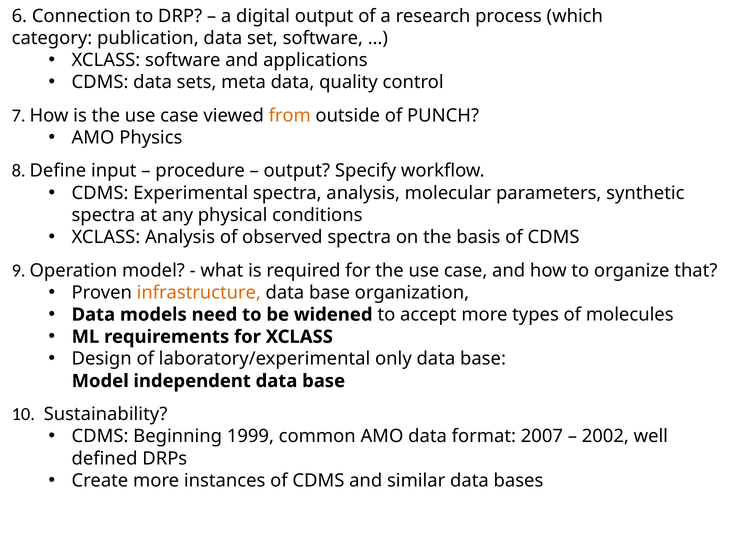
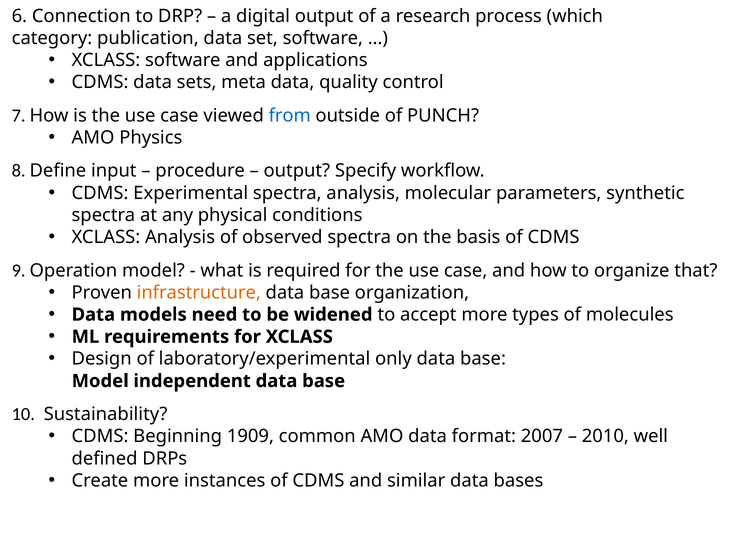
from colour: orange -> blue (290, 116)
1999: 1999 -> 1909 (250, 437)
2002: 2002 -> 2010 (605, 437)
